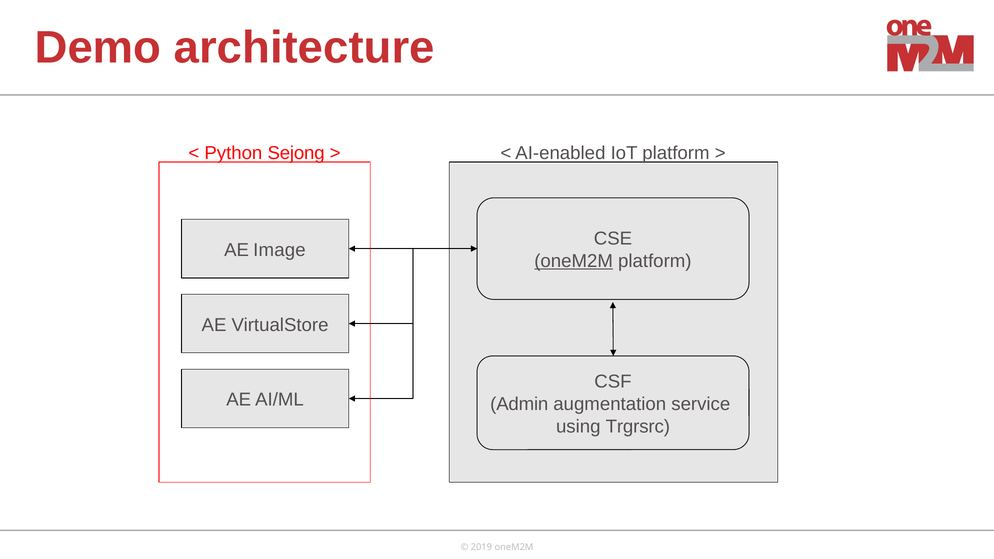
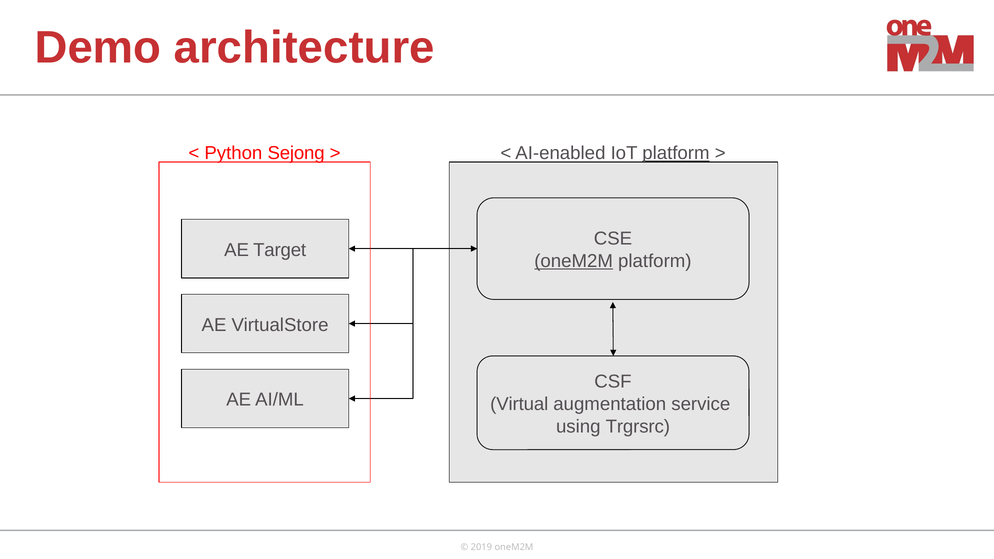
platform underline: none -> present (676, 153)
Image: Image -> Target (280, 250)
Admin: Admin -> Virtual (519, 404)
